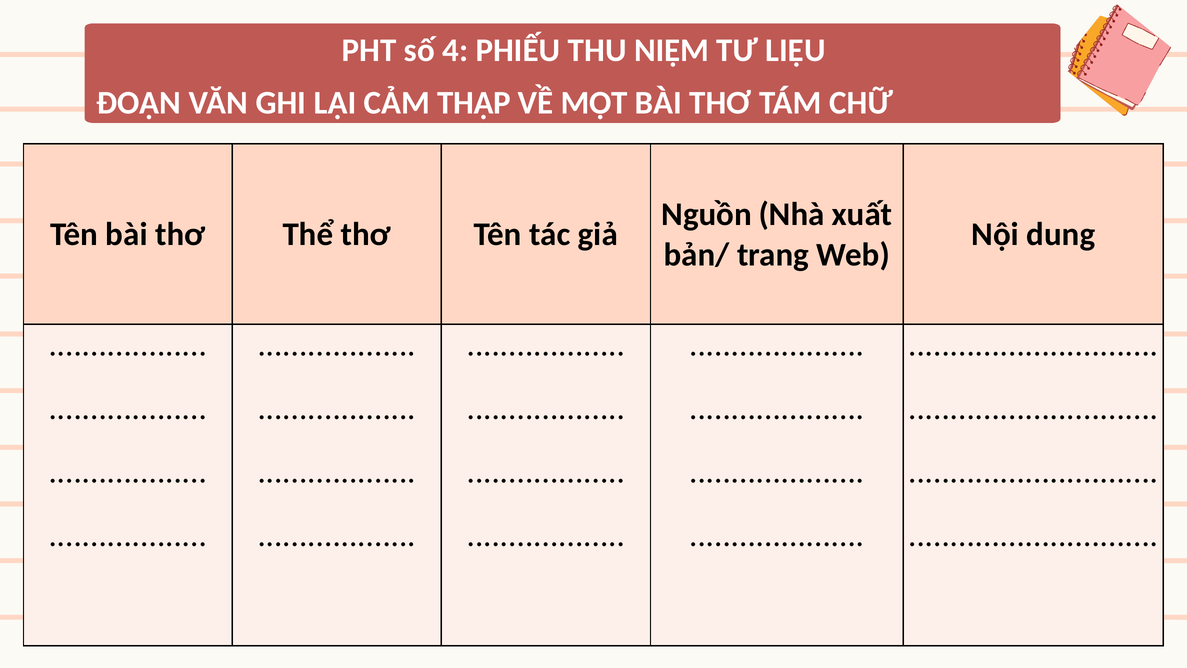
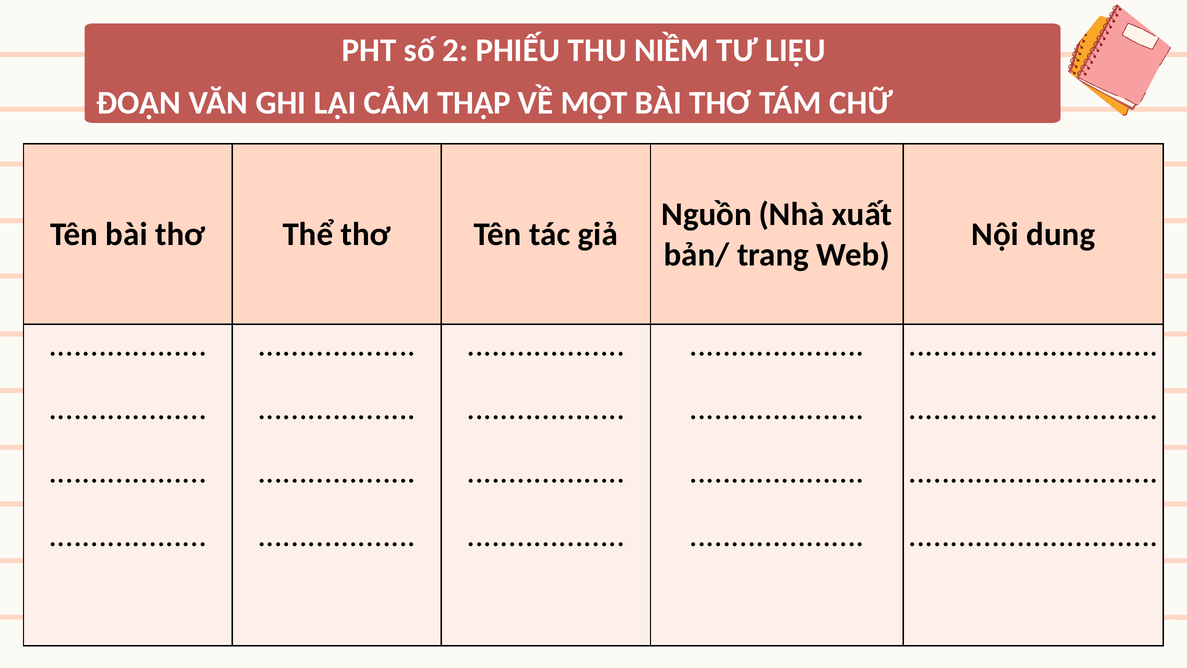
4: 4 -> 2 (455, 50)
NIỆM: NIỆM -> NIỀM (672, 50)
